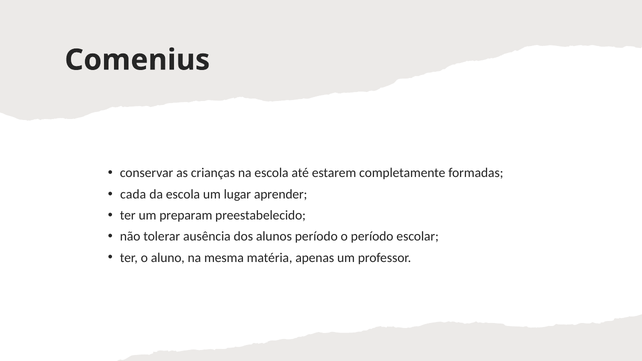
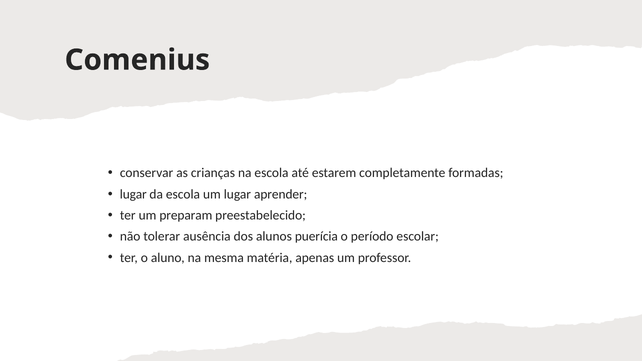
cada: cada -> lugar (133, 194)
alunos período: período -> puerícia (316, 237)
